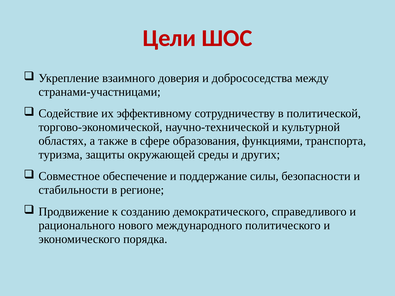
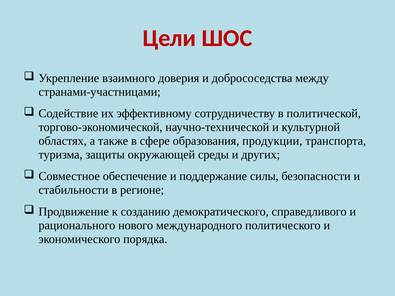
функциями: функциями -> продукции (272, 141)
